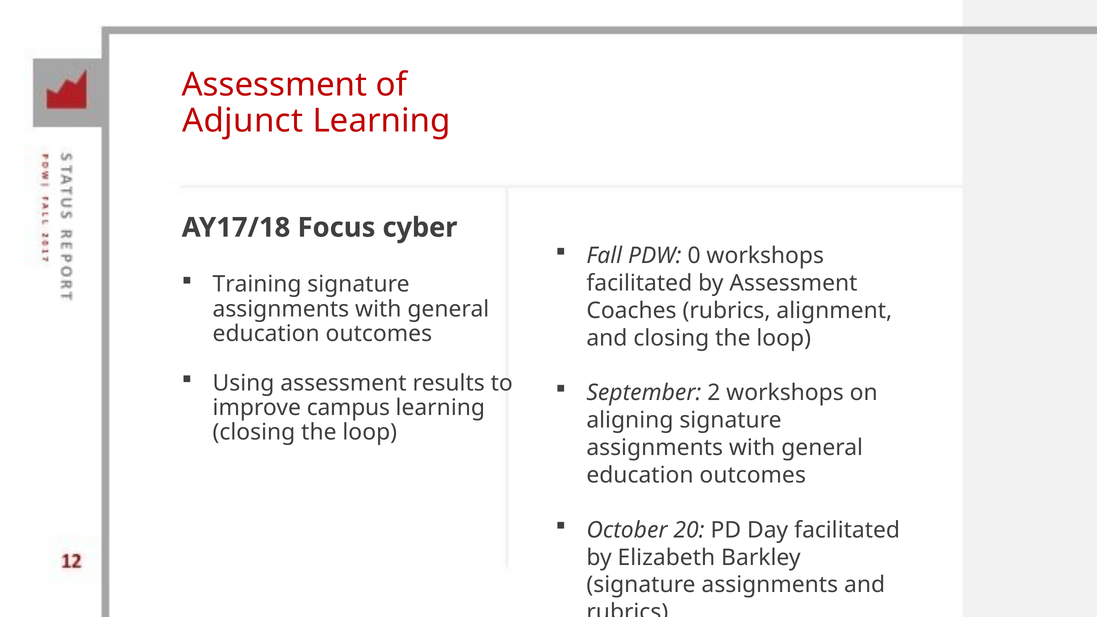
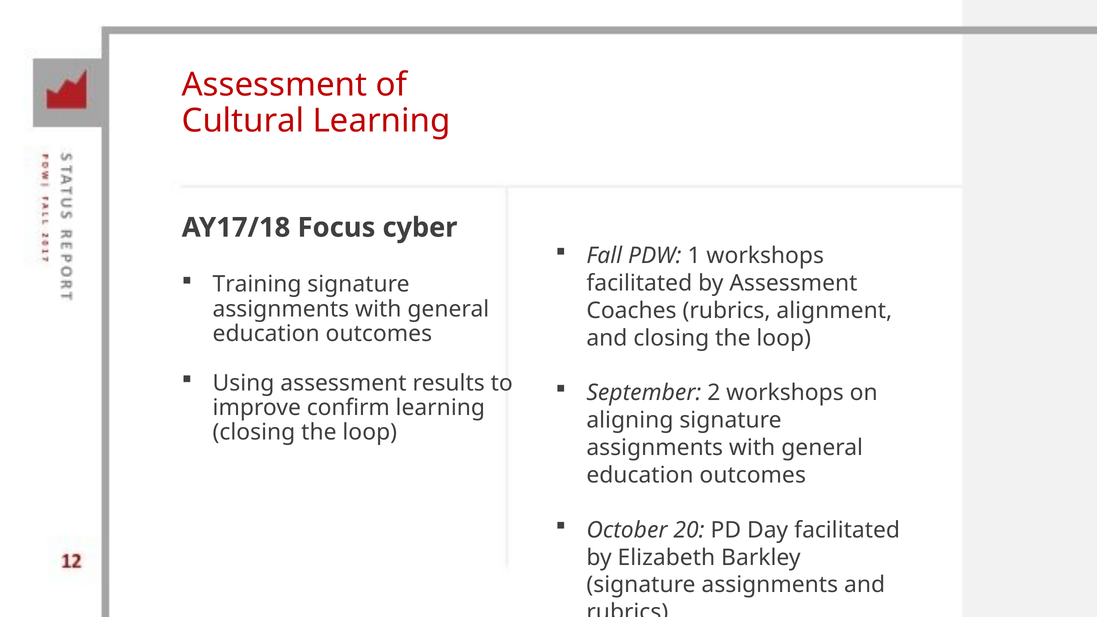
Adjunct: Adjunct -> Cultural (243, 121)
0: 0 -> 1 (694, 256)
campus: campus -> confirm (348, 408)
